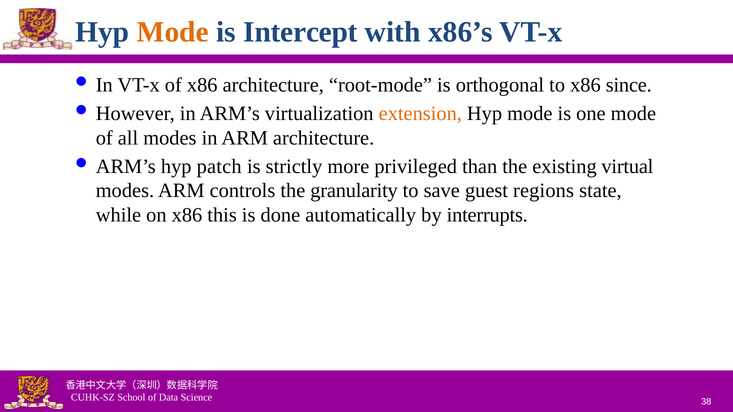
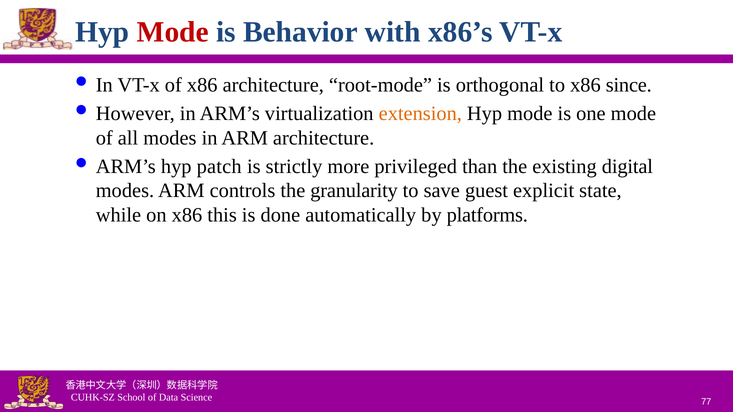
Mode colour: orange -> red (173, 32)
Intercept: Intercept -> Behavior (301, 32)
virtual: virtual -> digital (627, 166)
regions: regions -> explicit (544, 191)
interrupts: interrupts -> platforms (487, 215)
38: 38 -> 77 (706, 402)
